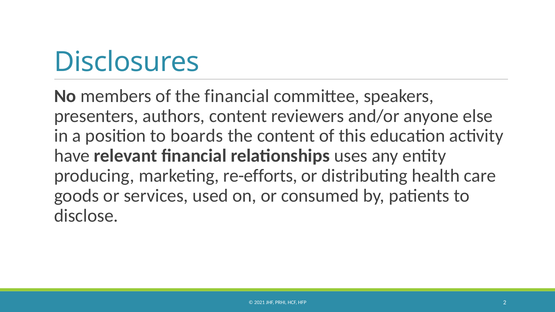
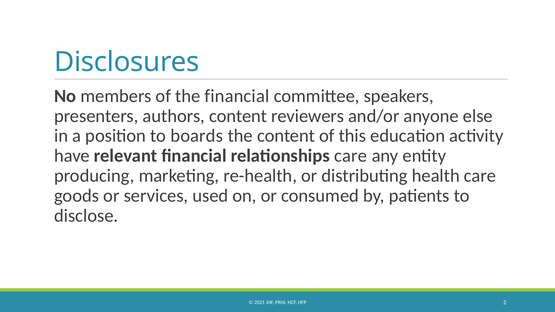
relationships uses: uses -> care (351, 156)
re-efforts: re-efforts -> re-health (260, 176)
